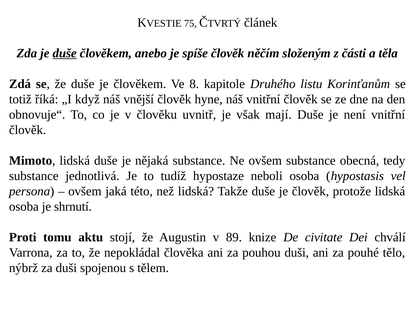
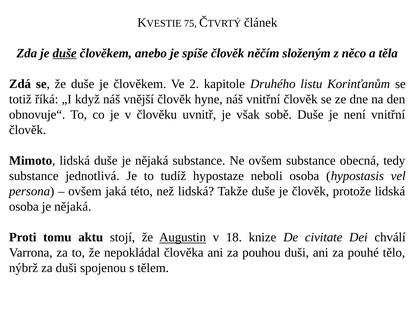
části: části -> něco (354, 53)
8: 8 -> 2 (194, 84)
mají: mají -> sobě (279, 114)
osoba je shrnutí: shrnutí -> nějaká (73, 206)
Augustin underline: none -> present (183, 237)
89: 89 -> 18 (234, 237)
